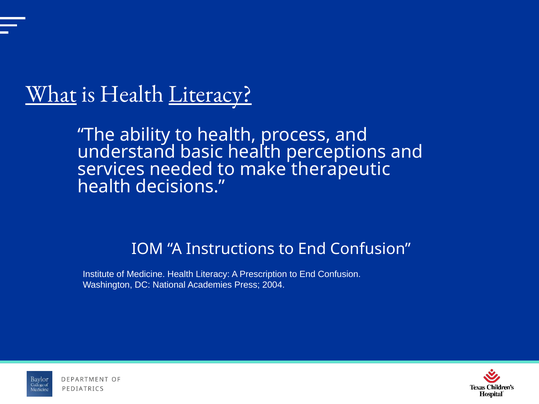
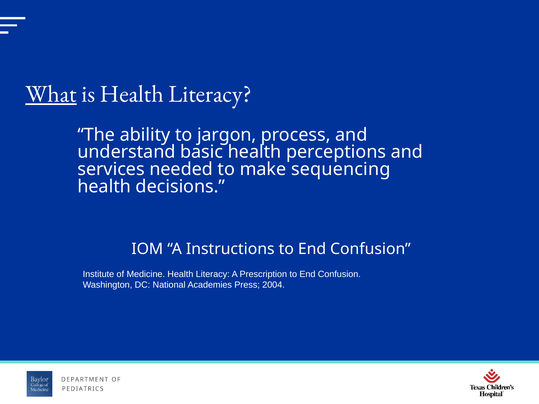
Literacy underline: present -> none (210, 94)
to health: health -> jargon (227, 135)
therapeutic: therapeutic -> sequencing (341, 169)
